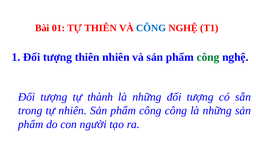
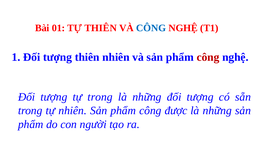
công colour: green -> red (208, 57)
tự thành: thành -> trong (100, 97)
công công: công -> được (176, 111)
